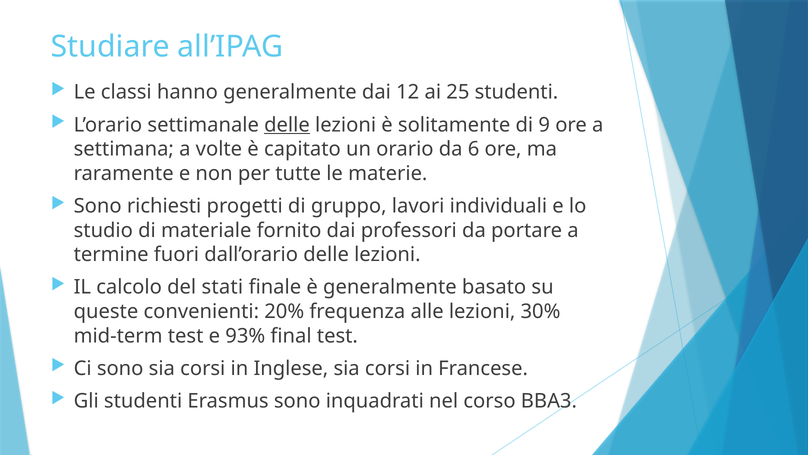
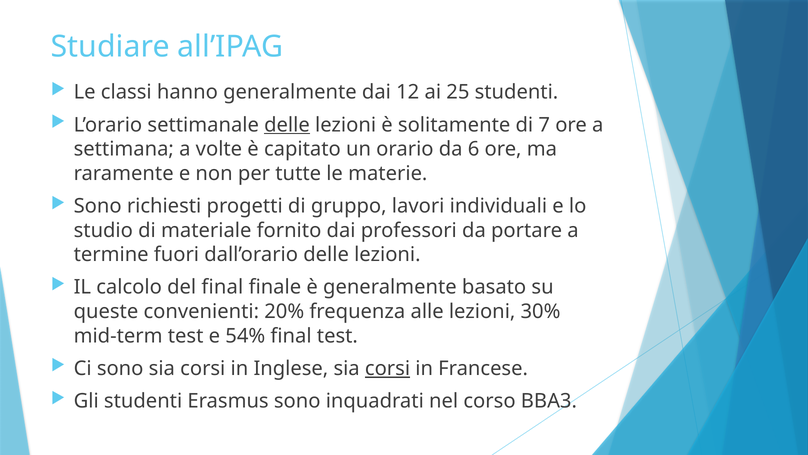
9: 9 -> 7 (544, 125)
del stati: stati -> final (222, 287)
93%: 93% -> 54% (245, 335)
corsi underline: none -> present (388, 368)
